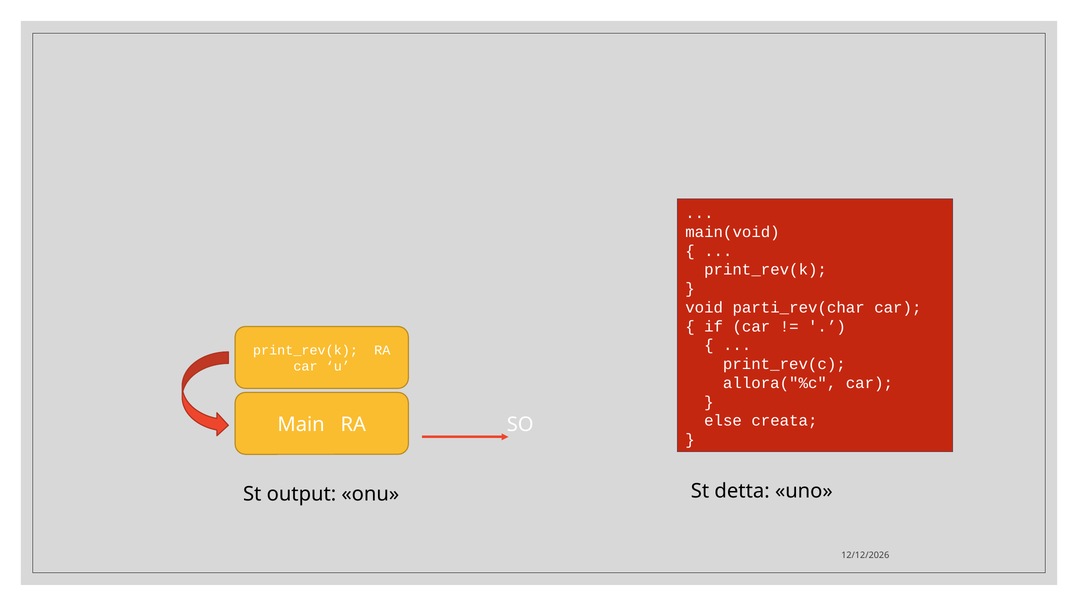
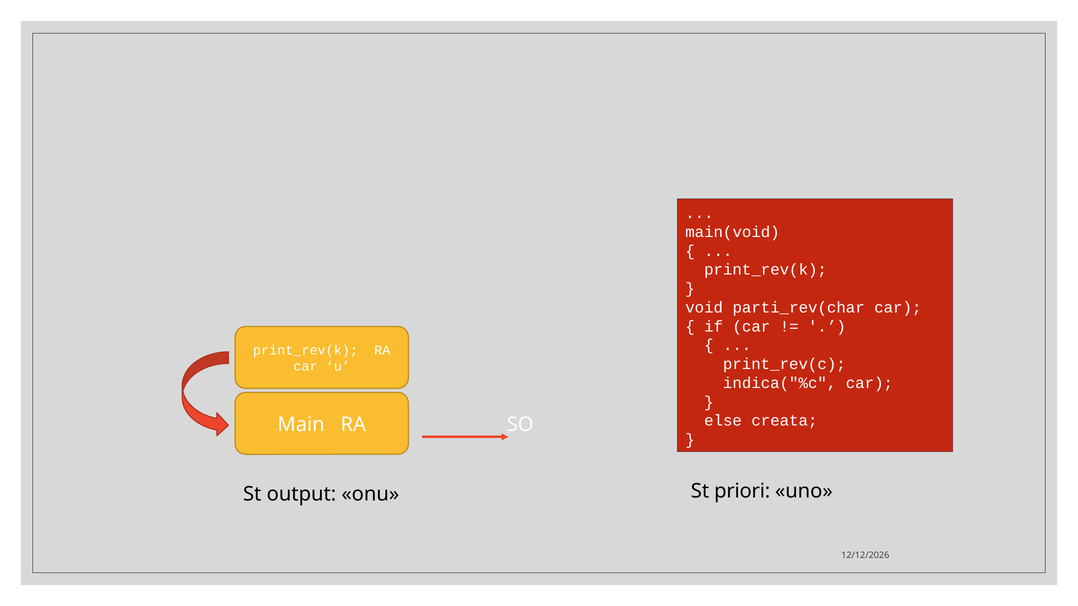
allora("%c: allora("%c -> indica("%c (780, 383)
detta: detta -> priori (742, 491)
